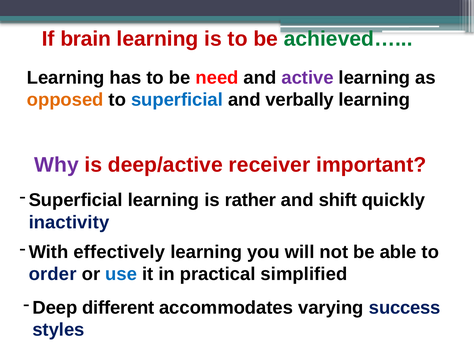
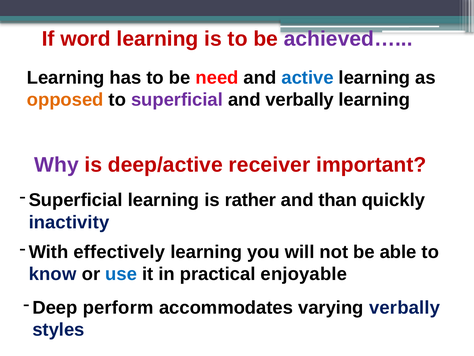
brain: brain -> word (86, 39)
achieved… colour: green -> purple (348, 39)
active colour: purple -> blue (308, 78)
superficial colour: blue -> purple (177, 100)
shift: shift -> than (338, 200)
order: order -> know (53, 274)
simplified: simplified -> enjoyable (304, 274)
different: different -> perform (118, 307)
varying success: success -> verbally (405, 307)
